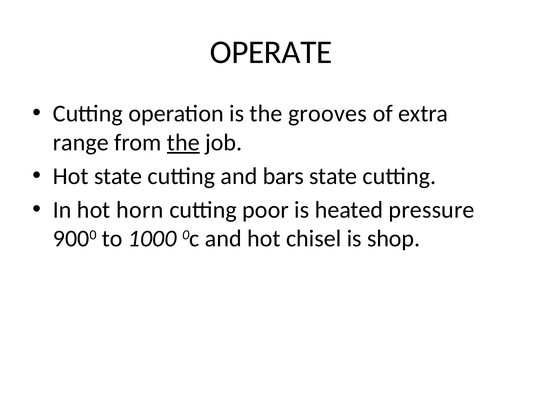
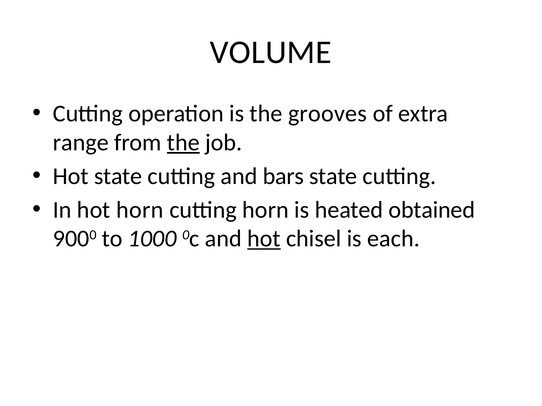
OPERATE: OPERATE -> VOLUME (271, 52)
cutting poor: poor -> horn (266, 210)
pressure: pressure -> obtained (432, 210)
hot underline: none -> present (264, 239)
shop: shop -> each (394, 239)
